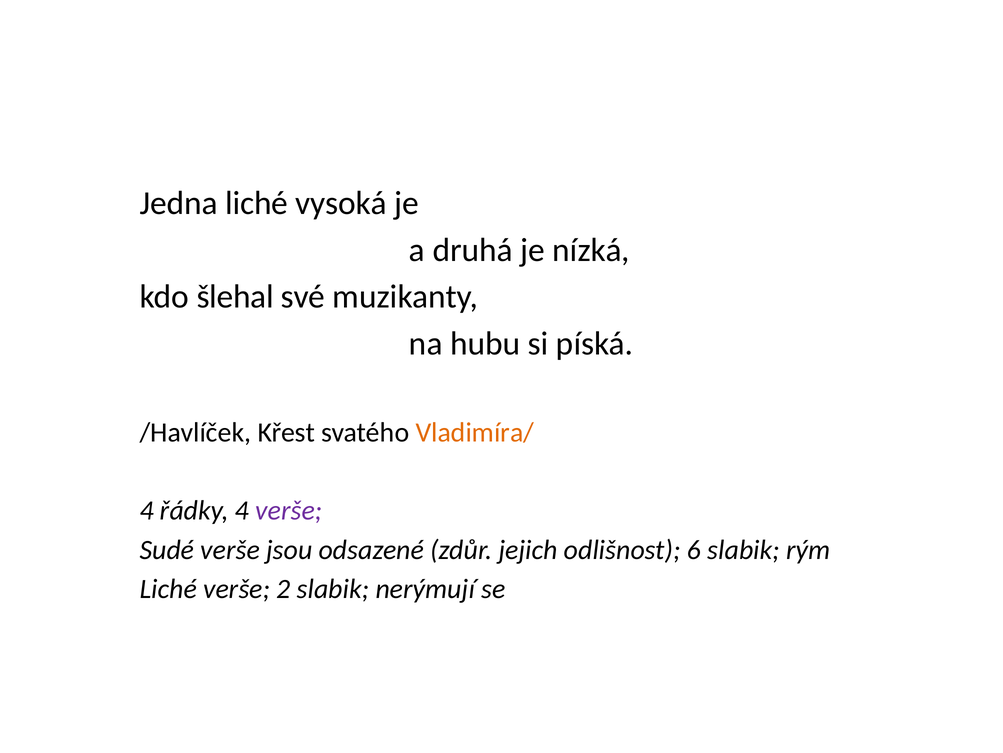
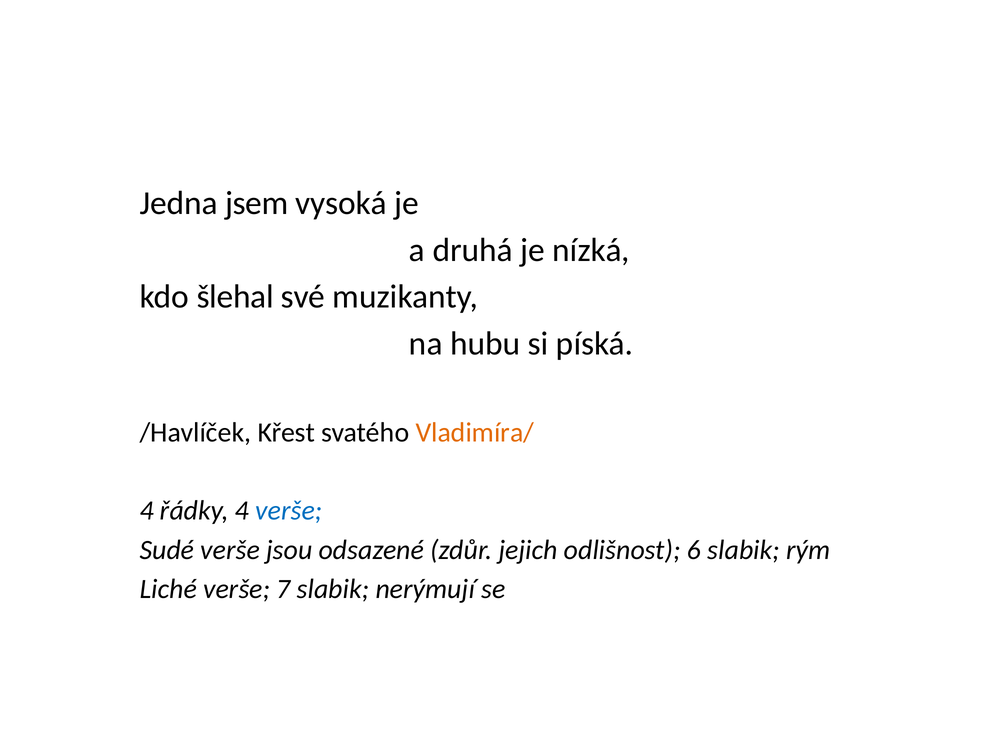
Jedna liché: liché -> jsem (257, 203)
verše colour: purple -> blue (289, 510)
2: 2 -> 7 (283, 588)
